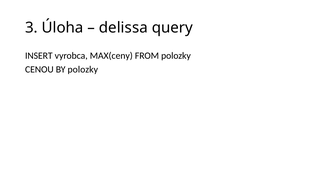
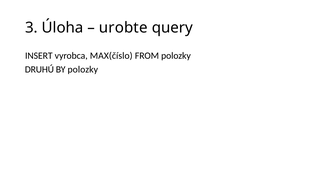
delissa: delissa -> urobte (123, 28)
MAX(ceny: MAX(ceny -> MAX(číslo (111, 56)
CENOU: CENOU -> DRUHÚ (39, 69)
